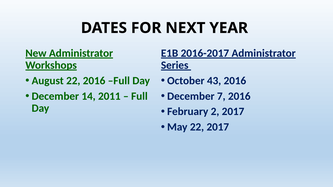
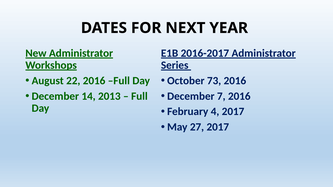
43: 43 -> 73 (214, 81)
2011: 2011 -> 2013 (109, 96)
2: 2 -> 4 (215, 112)
May 22: 22 -> 27 (197, 127)
